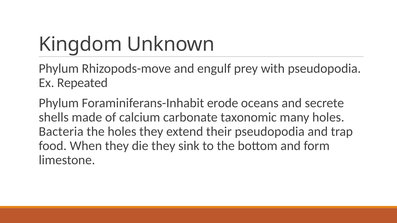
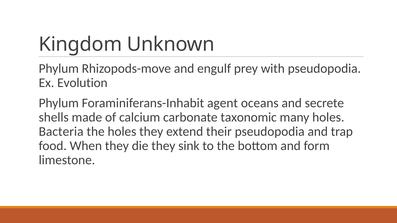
Repeated: Repeated -> Evolution (82, 83)
erode: erode -> agent (223, 103)
